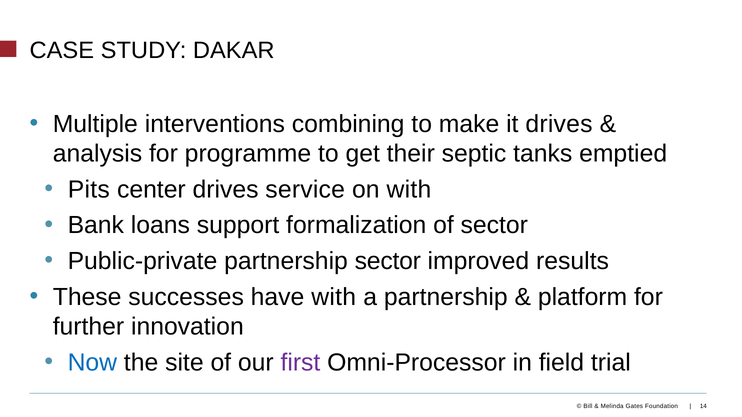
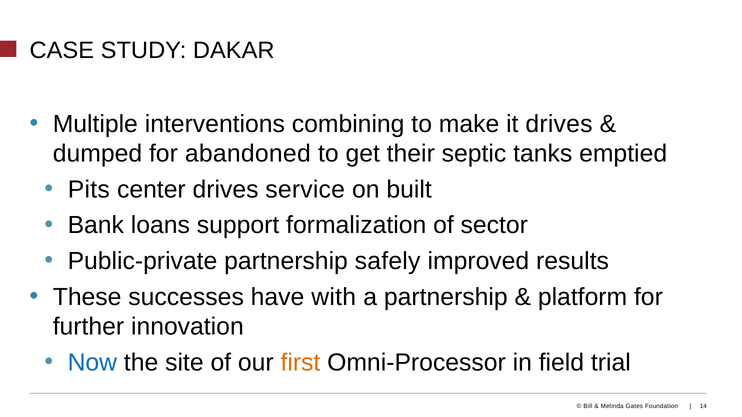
analysis: analysis -> dumped (98, 154)
programme: programme -> abandoned (248, 154)
on with: with -> built (409, 190)
partnership sector: sector -> safely (388, 261)
first colour: purple -> orange (300, 363)
